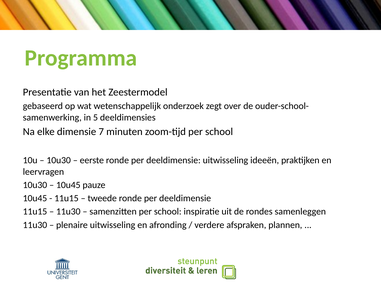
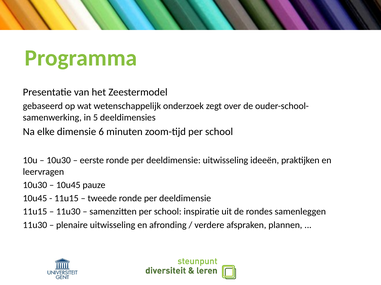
7: 7 -> 6 (101, 132)
